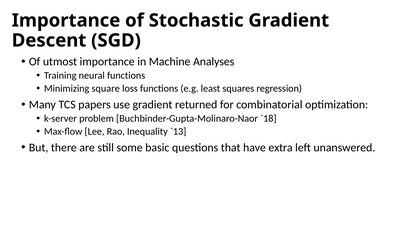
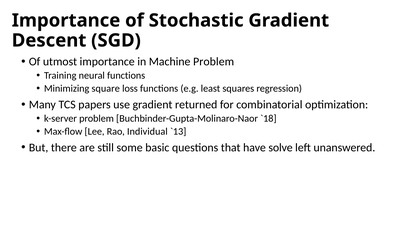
Machine Analyses: Analyses -> Problem (214, 62)
Inequality: Inequality -> Individual (147, 132)
extra: extra -> solve (281, 148)
